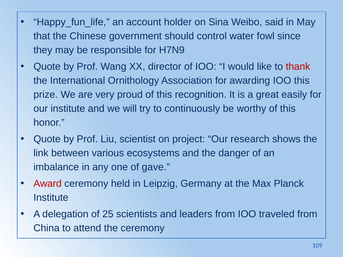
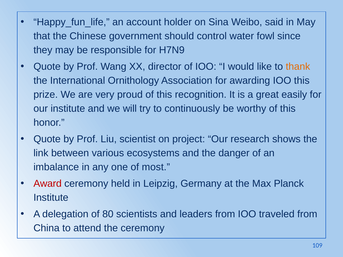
thank colour: red -> orange (298, 67)
gave: gave -> most (156, 167)
25: 25 -> 80 (108, 214)
